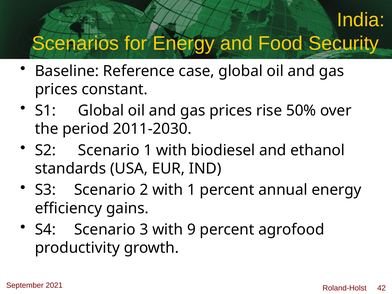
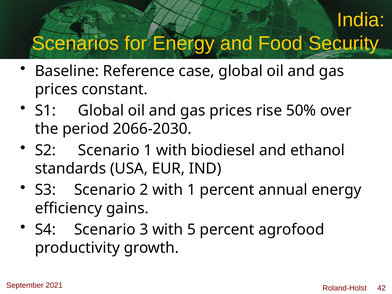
2011-2030: 2011-2030 -> 2066-2030 (152, 129)
9: 9 -> 5 (191, 230)
